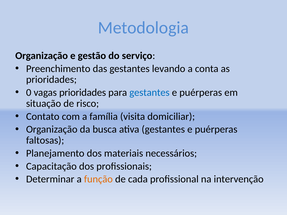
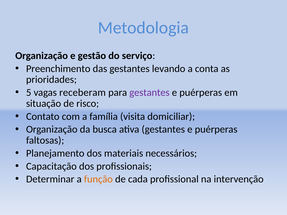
0: 0 -> 5 (29, 93)
vagas prioridades: prioridades -> receberam (82, 93)
gestantes colour: blue -> purple (149, 93)
